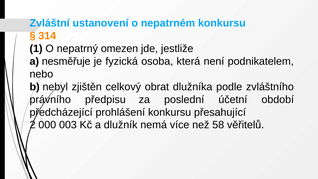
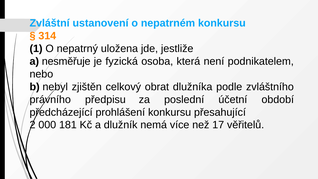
omezen: omezen -> uložena (119, 49)
003: 003 -> 181 (68, 125)
58: 58 -> 17 (218, 125)
